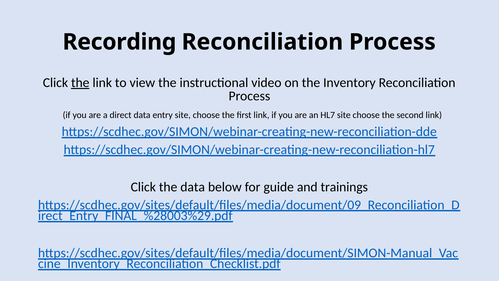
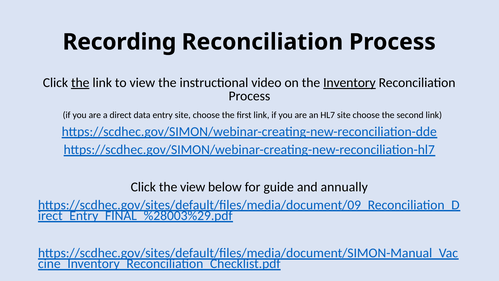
Inventory underline: none -> present (349, 83)
the data: data -> view (193, 187)
trainings: trainings -> annually (344, 187)
